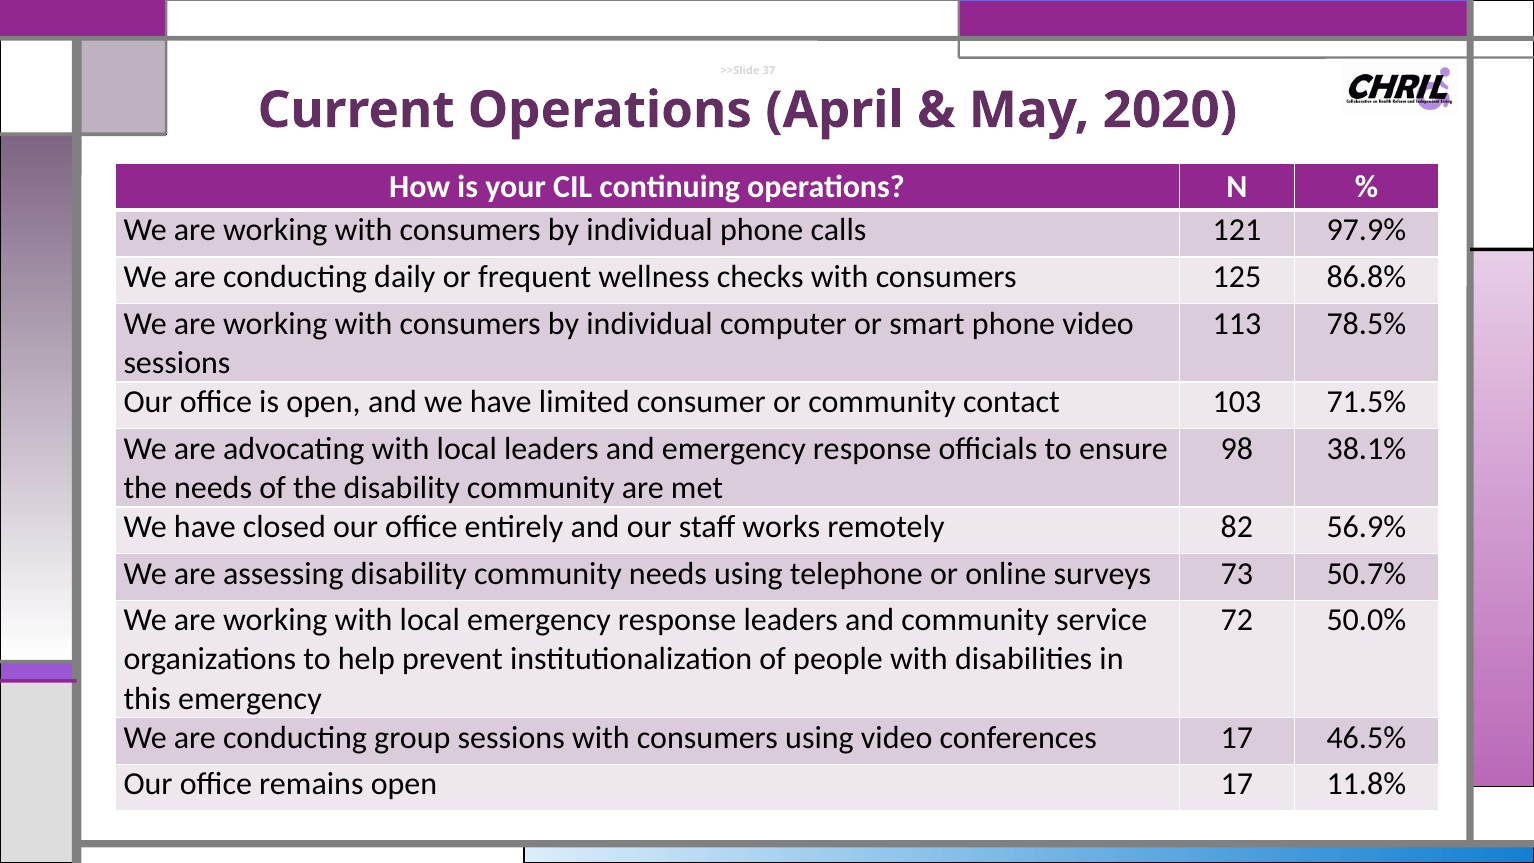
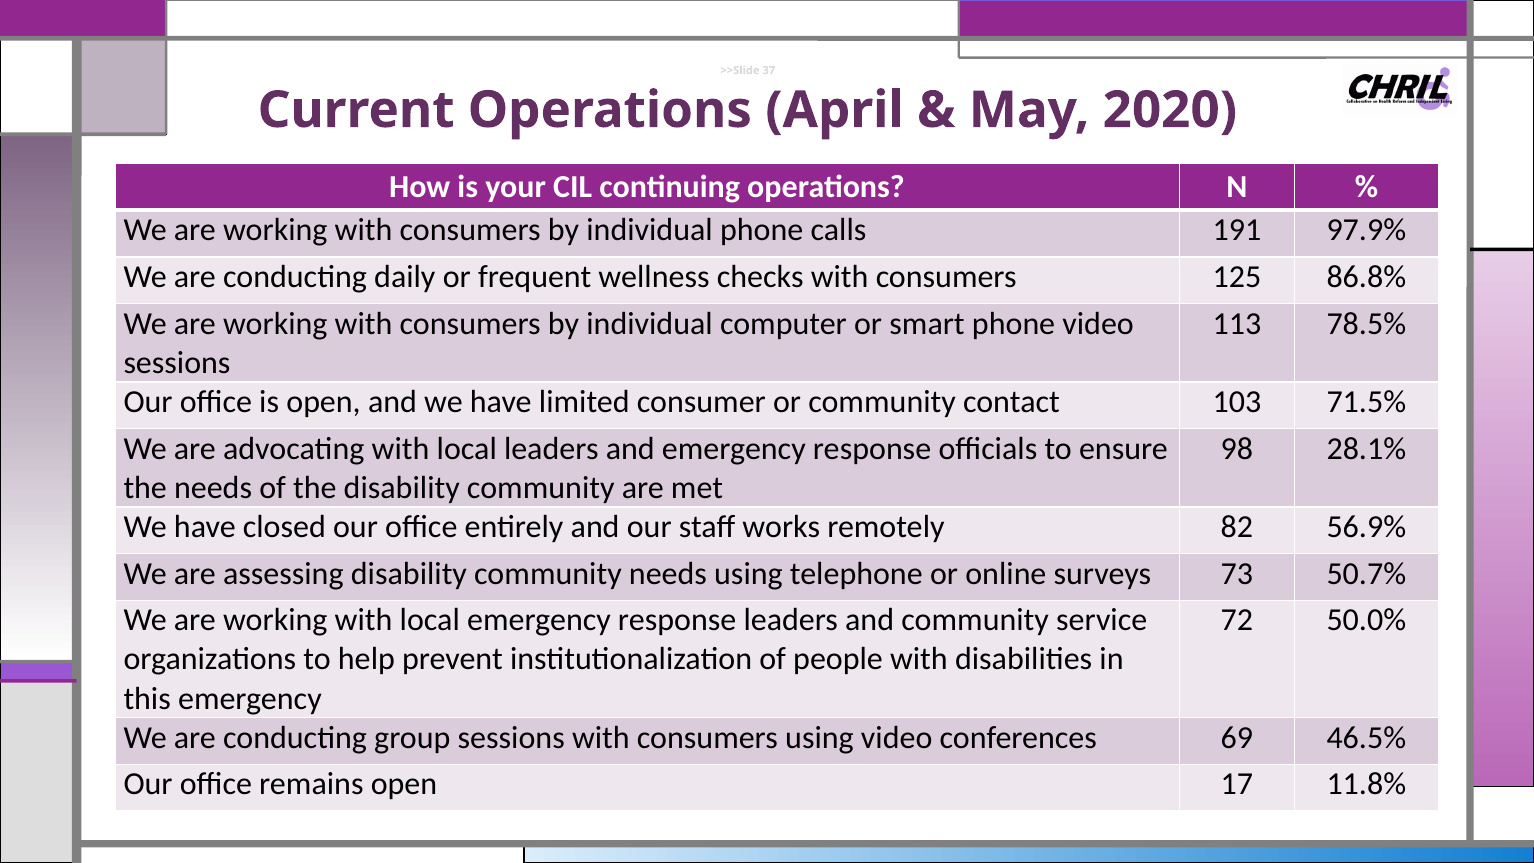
121: 121 -> 191 (1237, 230)
38.1%: 38.1% -> 28.1% (1366, 449)
conferences 17: 17 -> 69 (1237, 738)
